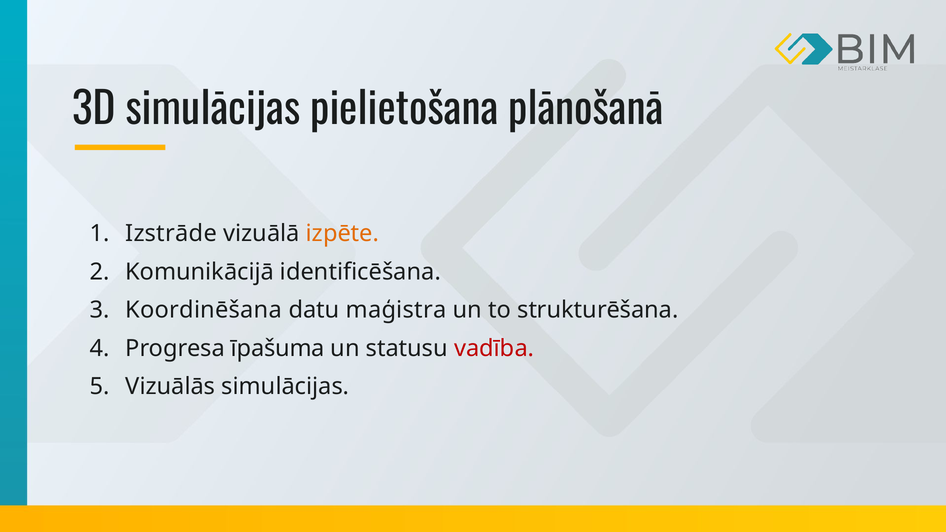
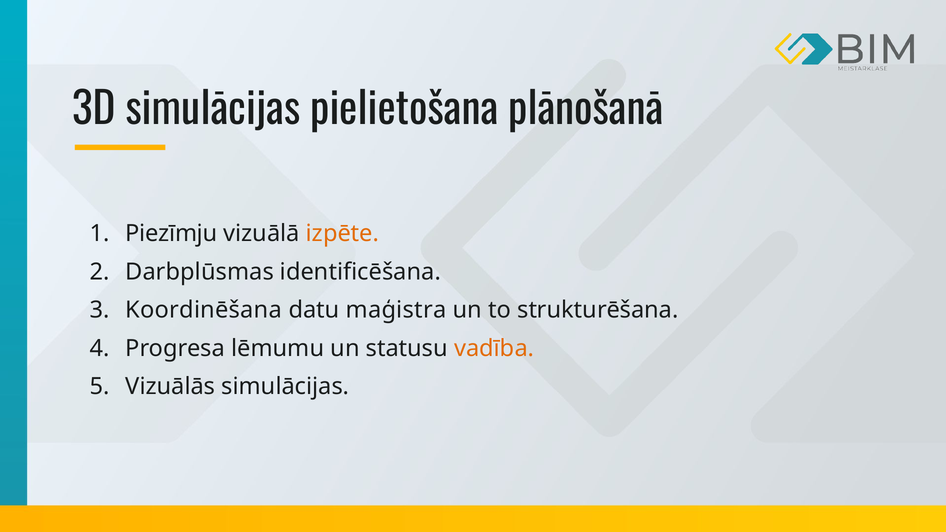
Izstrāde: Izstrāde -> Piezīmju (171, 234)
Komunikācijā: Komunikācijā -> Darbplūsmas (200, 272)
īpašuma: īpašuma -> lēmumu (278, 348)
vadība colour: red -> orange (494, 348)
